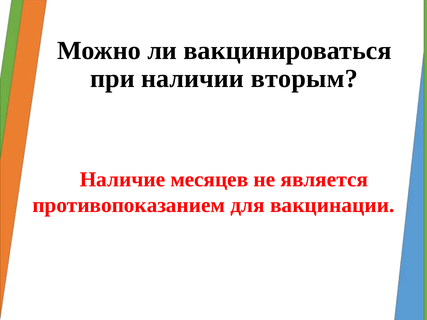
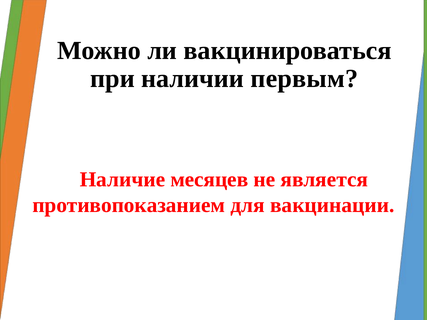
вторым: вторым -> первым (304, 79)
